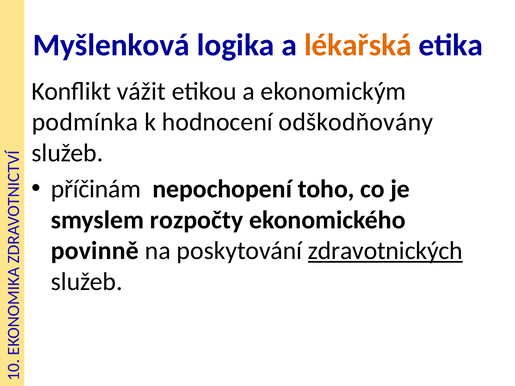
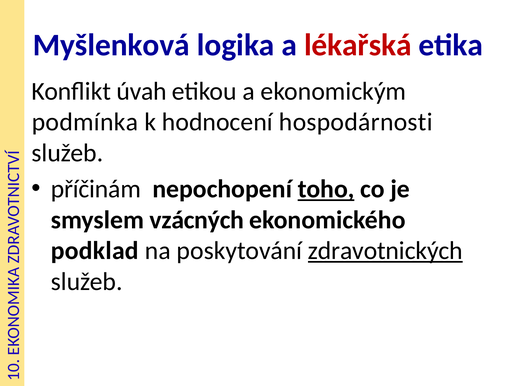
lékařská colour: orange -> red (358, 45)
vážit: vážit -> úvah (142, 91)
odškodňovány: odškodňovány -> hospodárnosti (356, 122)
toho underline: none -> present (326, 189)
rozpočty: rozpočty -> vzácných (197, 220)
povinně: povinně -> podklad (95, 251)
